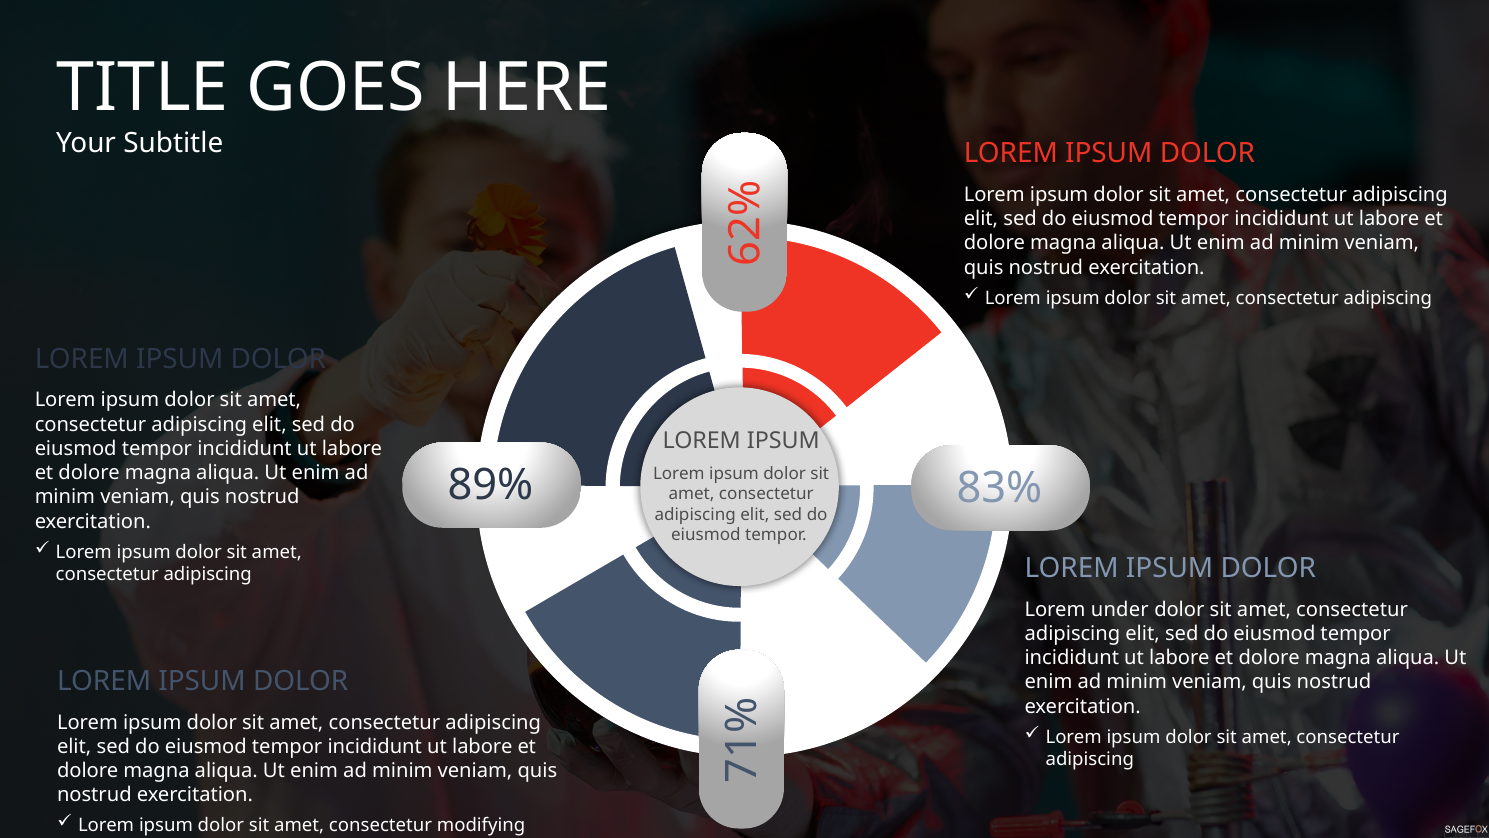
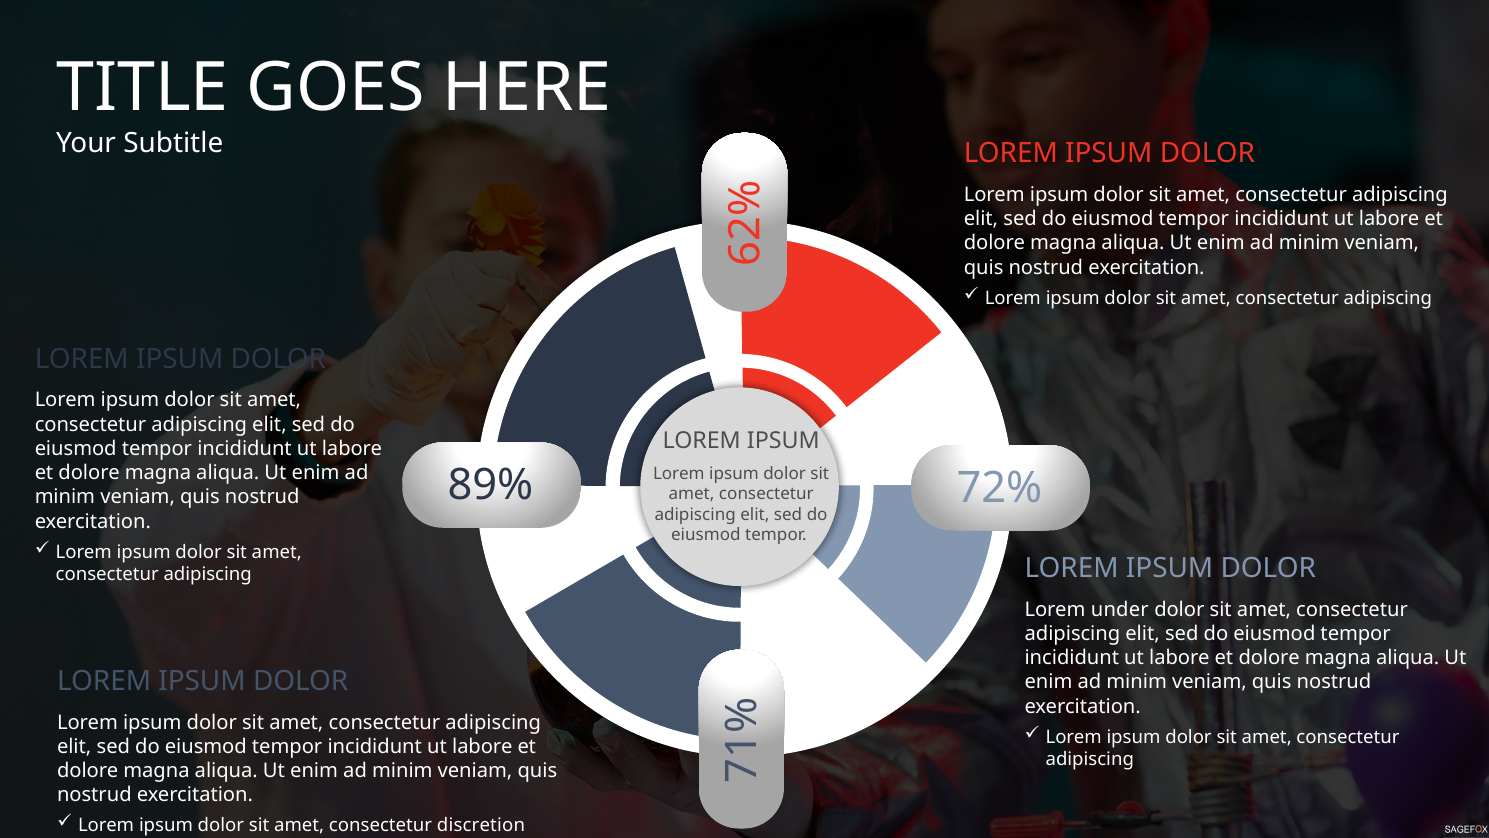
83%: 83% -> 72% (999, 488)
modifying: modifying -> discretion (481, 825)
